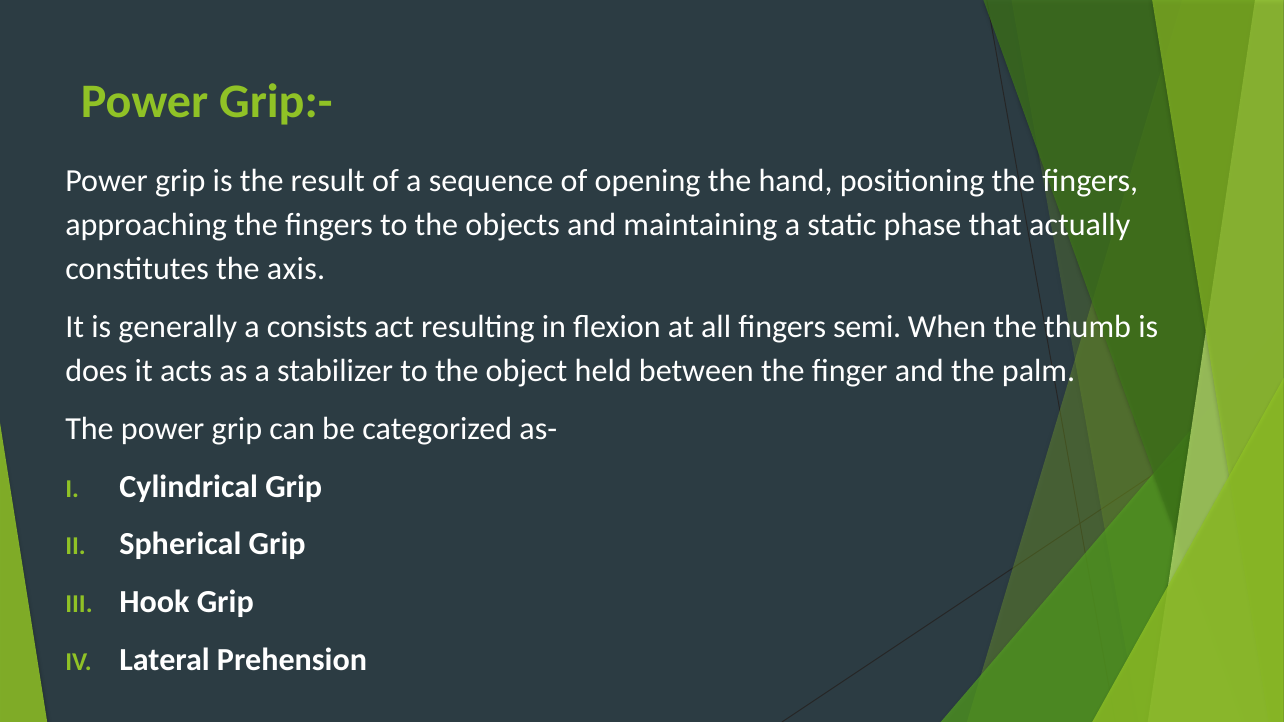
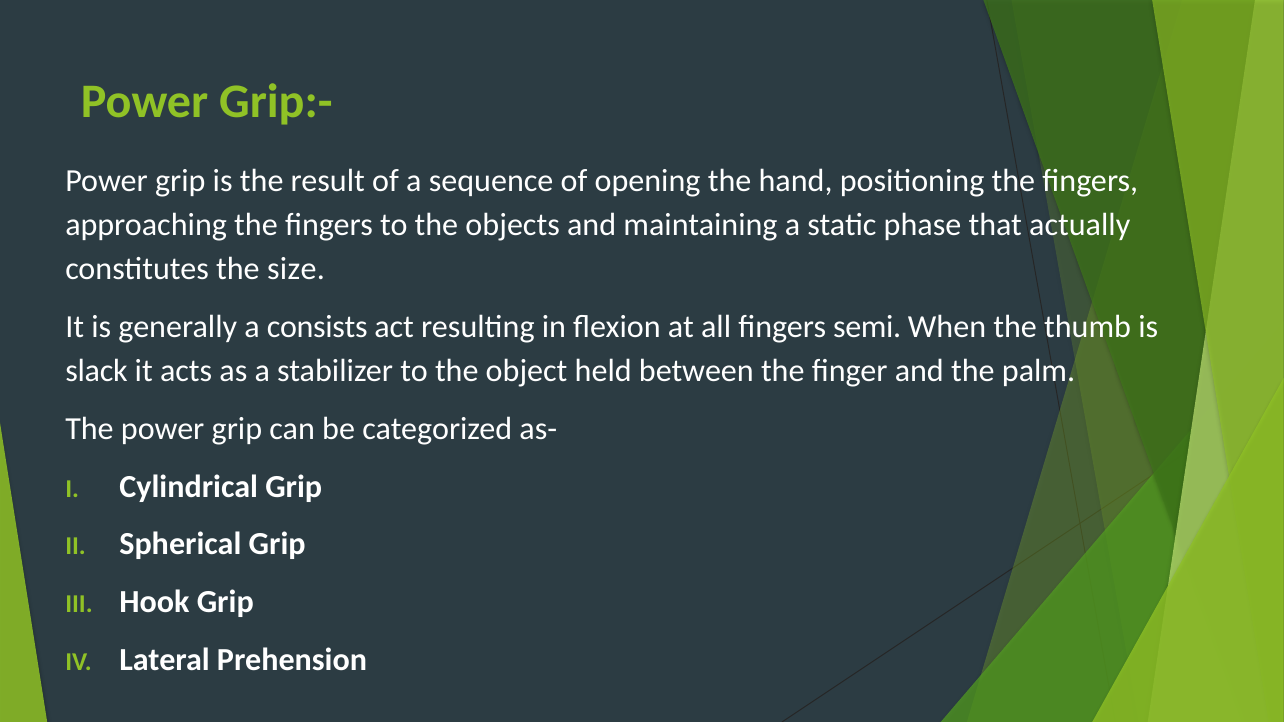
axis: axis -> size (296, 269)
does: does -> slack (96, 371)
